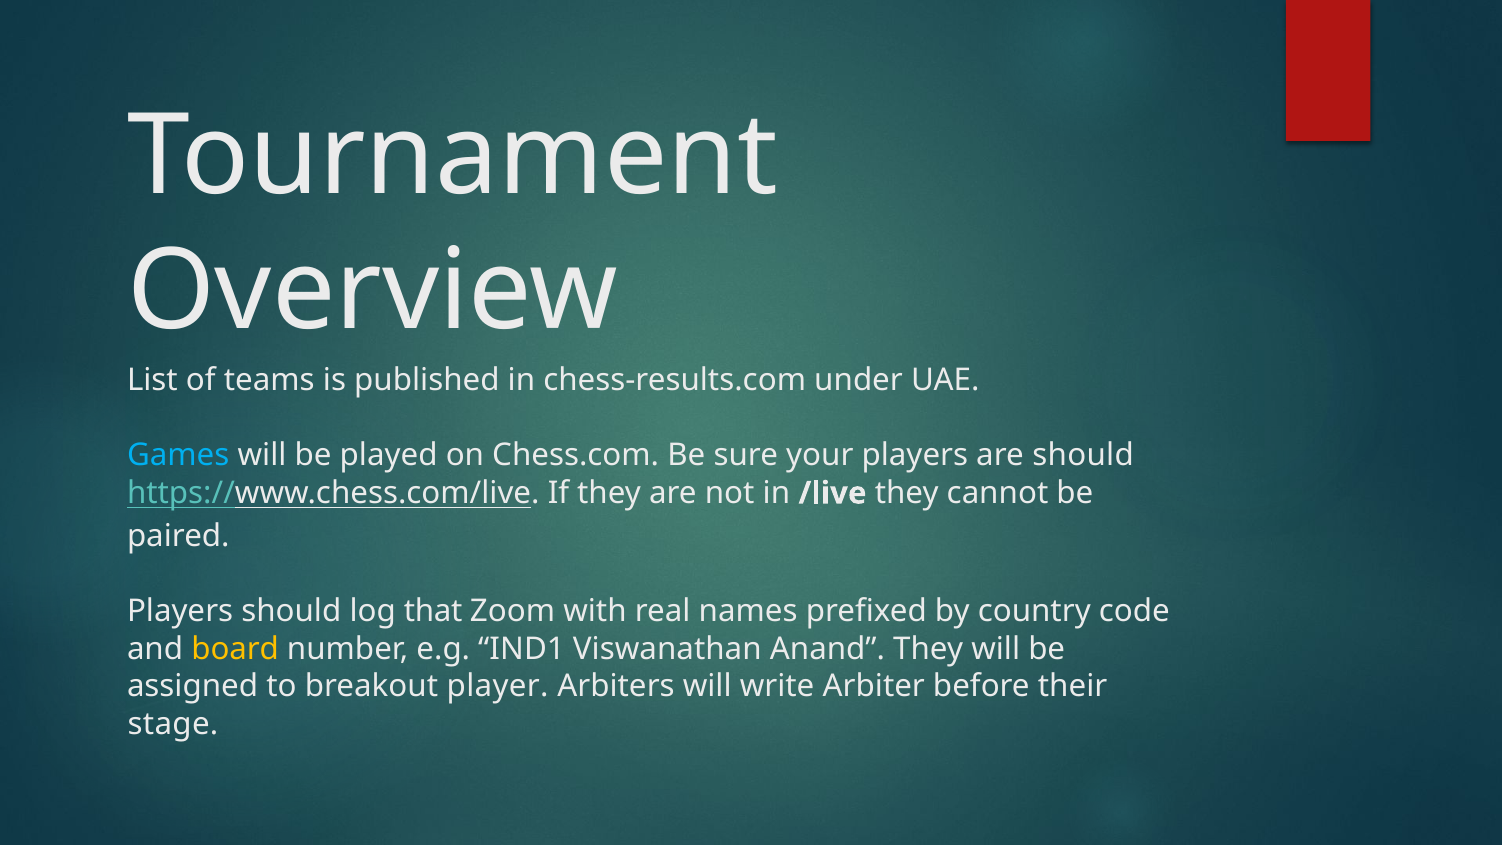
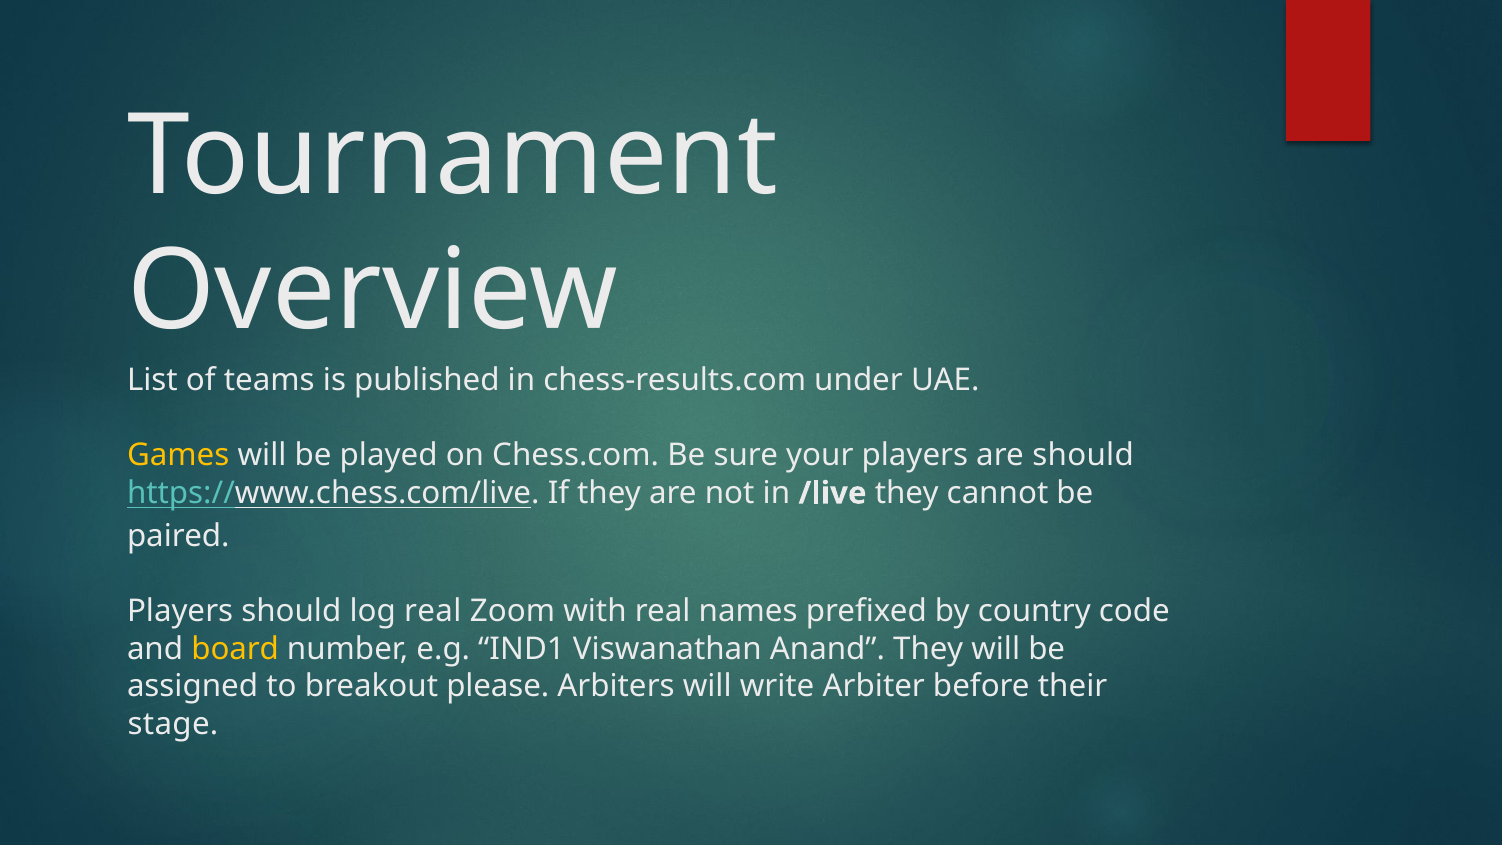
Games colour: light blue -> yellow (178, 456)
log that: that -> real (433, 611)
player: player -> please (498, 686)
